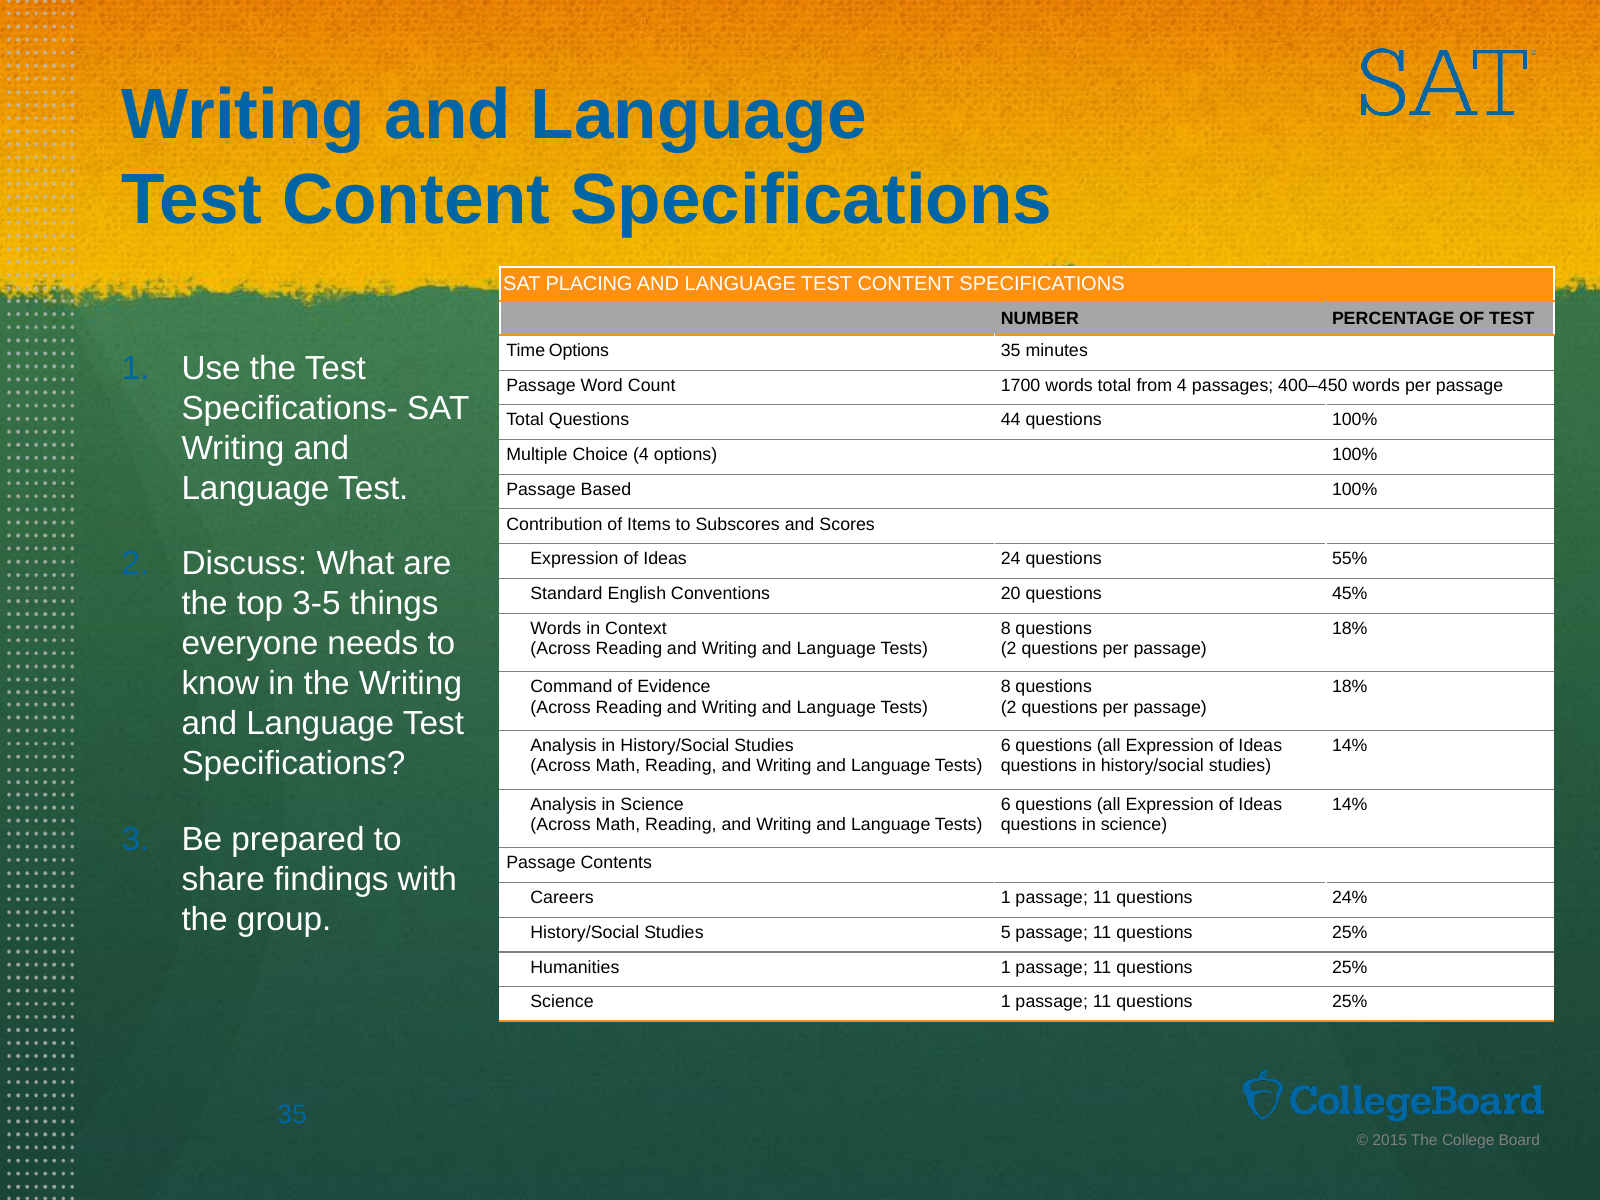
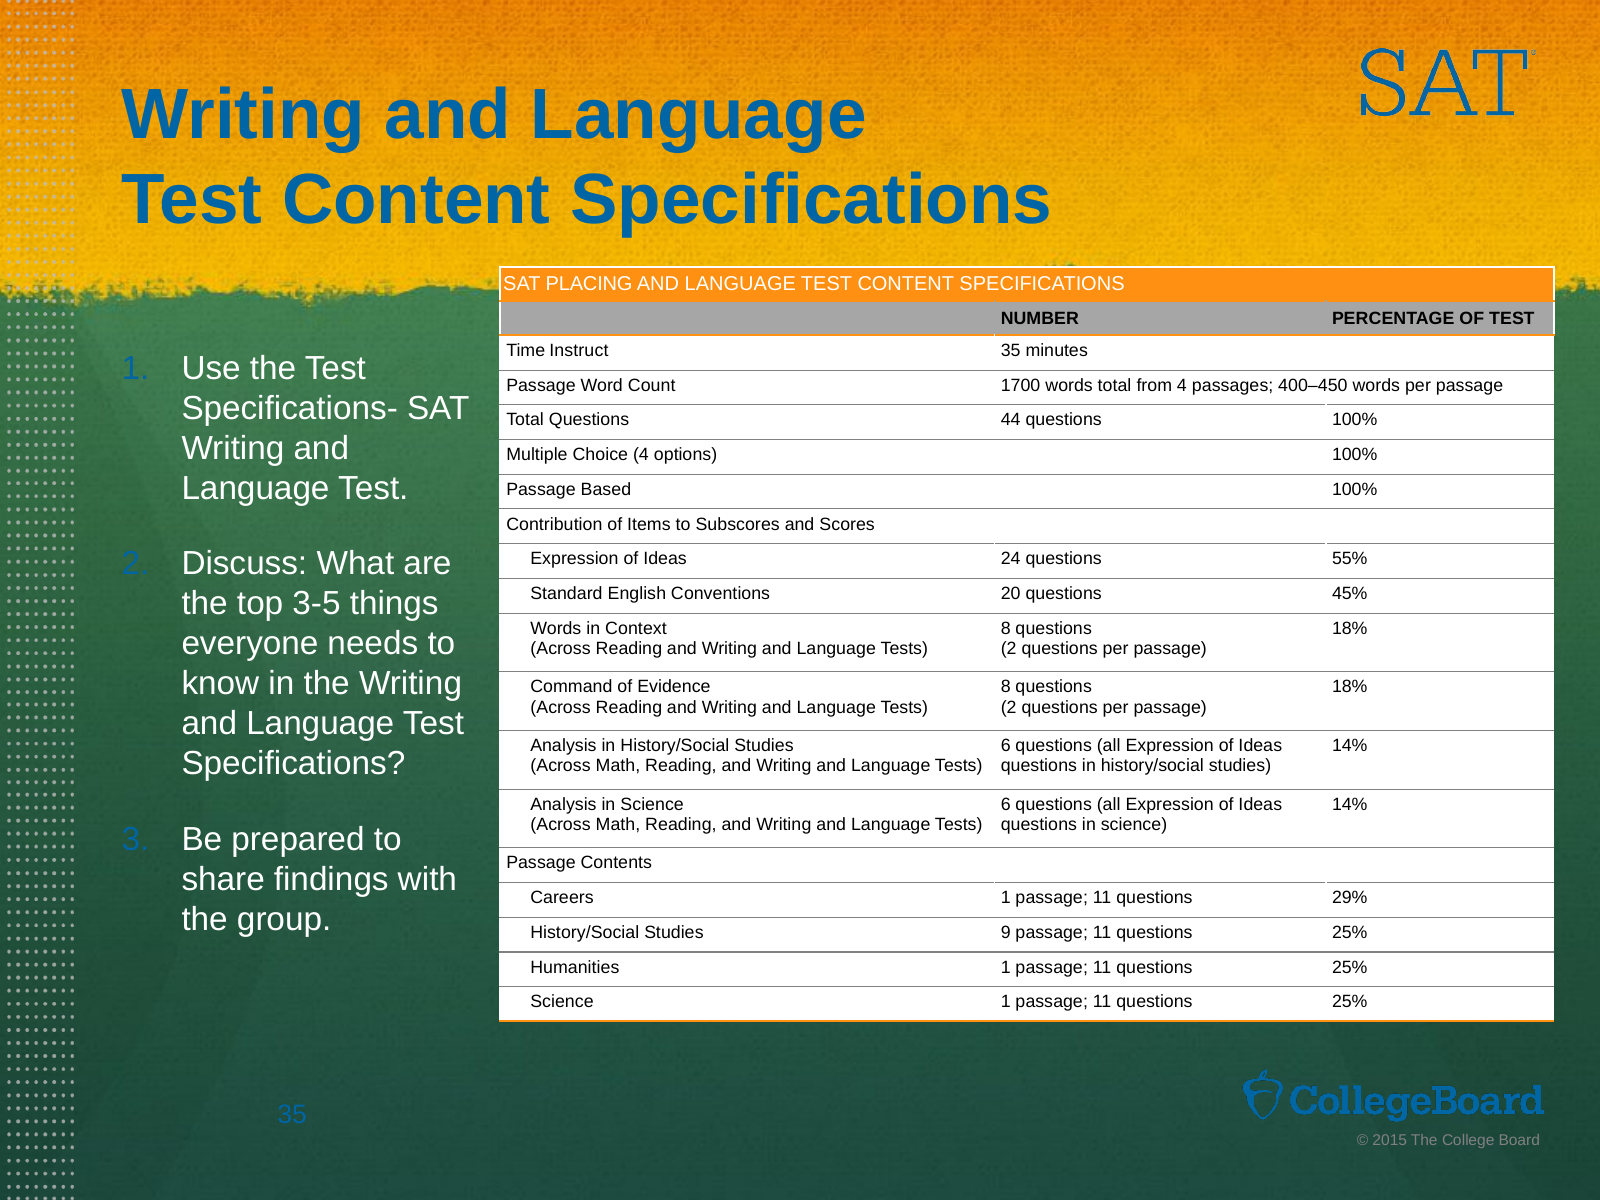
Time Options: Options -> Instruct (579, 351)
24%: 24% -> 29% (1350, 898)
5: 5 -> 9 (1006, 932)
